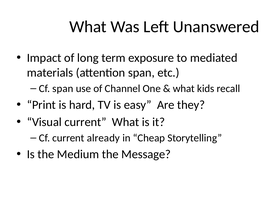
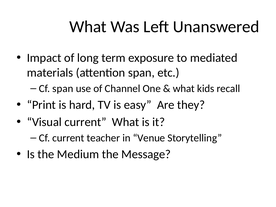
already: already -> teacher (103, 138)
Cheap: Cheap -> Venue (149, 138)
